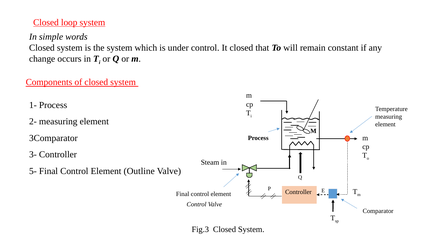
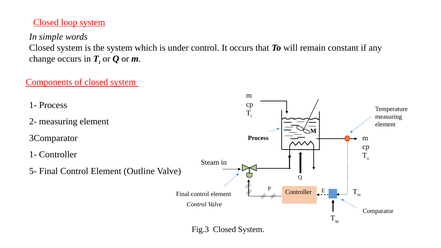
It closed: closed -> occurs (241, 48)
3-: 3- -> 1- (33, 155)
